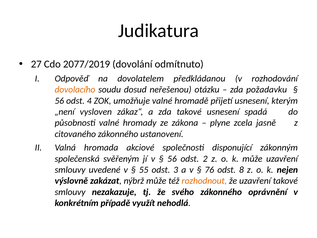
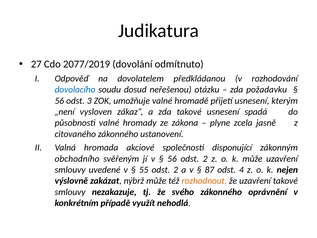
dovolacího colour: orange -> blue (75, 90)
4: 4 -> 3 (89, 101)
společenská: společenská -> obchodního (77, 159)
55 odst 3: 3 -> 2 (176, 170)
76: 76 -> 87 (209, 170)
8: 8 -> 4 (241, 170)
